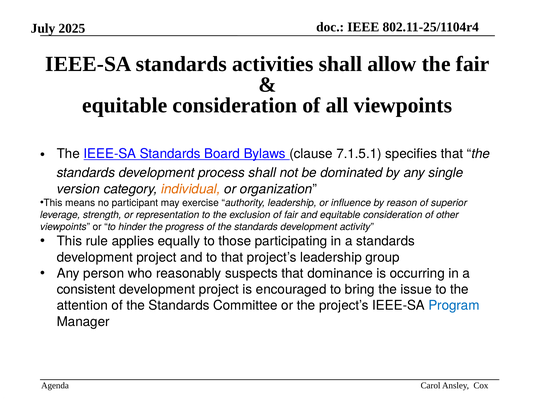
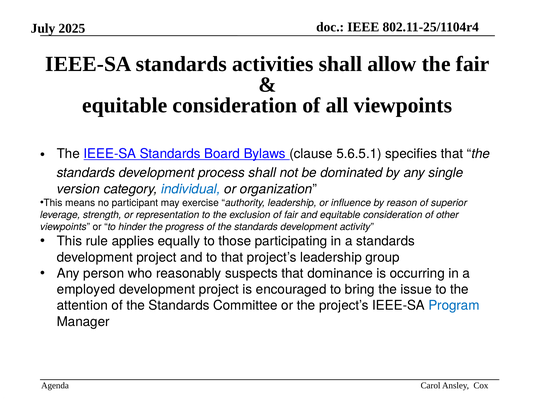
7.1.5.1: 7.1.5.1 -> 5.6.5.1 (359, 153)
individual colour: orange -> blue (191, 189)
consistent: consistent -> employed (86, 289)
